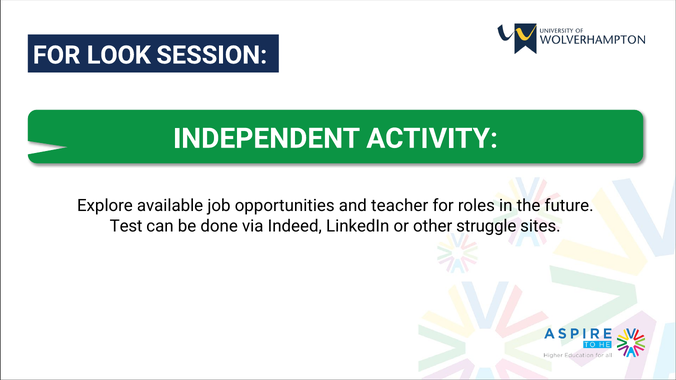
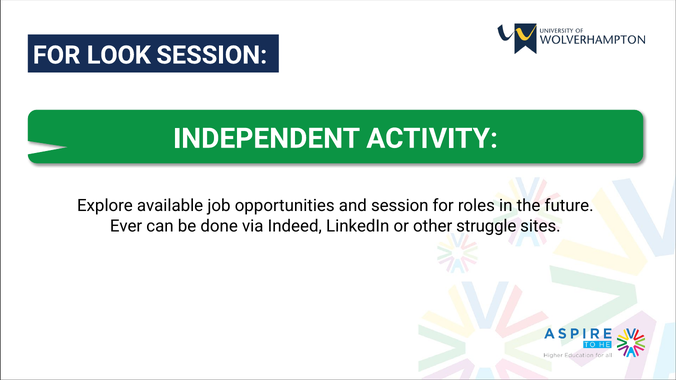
and teacher: teacher -> session (400, 206)
Test: Test -> Ever (126, 226)
